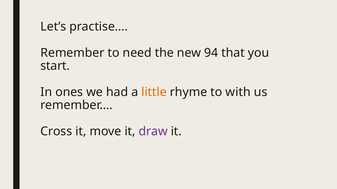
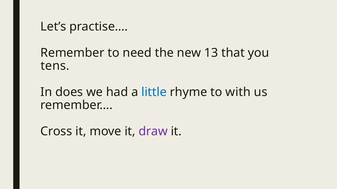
94: 94 -> 13 (211, 53)
start: start -> tens (55, 66)
ones: ones -> does (69, 92)
little colour: orange -> blue (154, 92)
